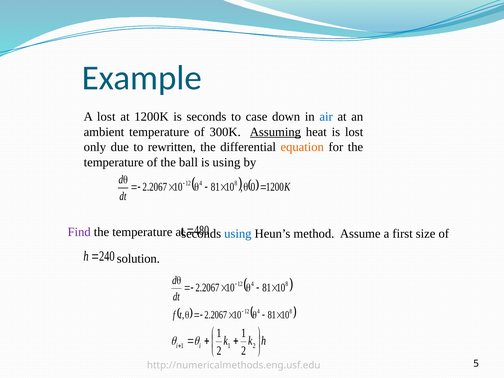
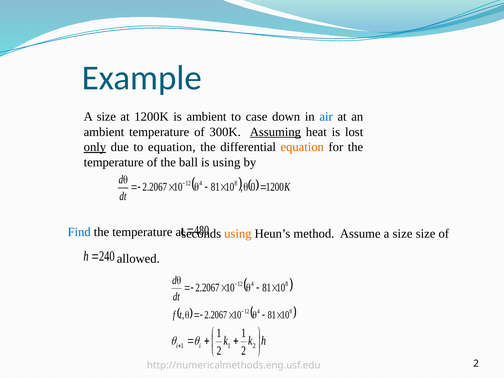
lost: lost -> size (106, 117)
is seconds: seconds -> ambient (207, 117)
only underline: none -> present (95, 147)
to rewritten: rewritten -> equation (172, 147)
Find colour: purple -> blue (79, 232)
using colour: blue -> orange (238, 234)
Assume a first: first -> size (403, 234)
solution: solution -> allowed (138, 259)
http://numericalmethods.eng.usf.edu 5: 5 -> 2 (476, 364)
